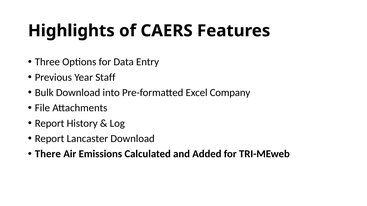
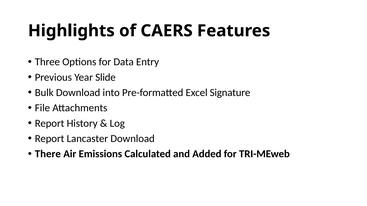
Staff: Staff -> Slide (105, 77)
Company: Company -> Signature (230, 93)
